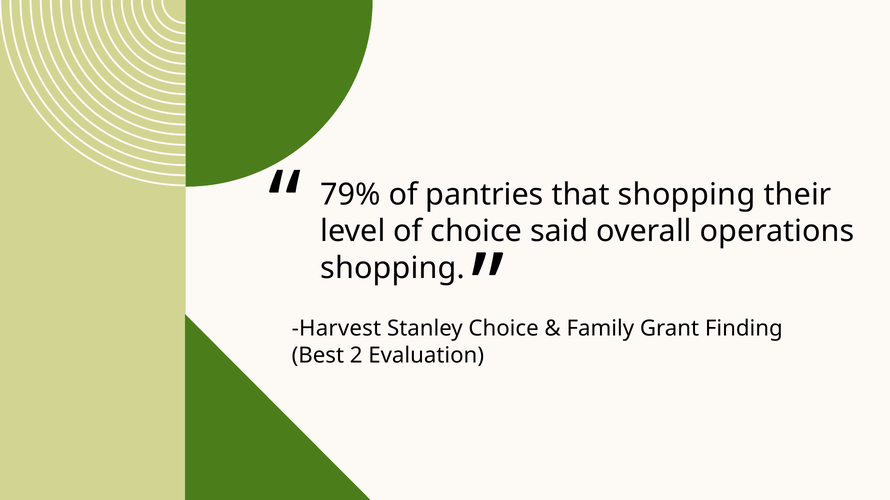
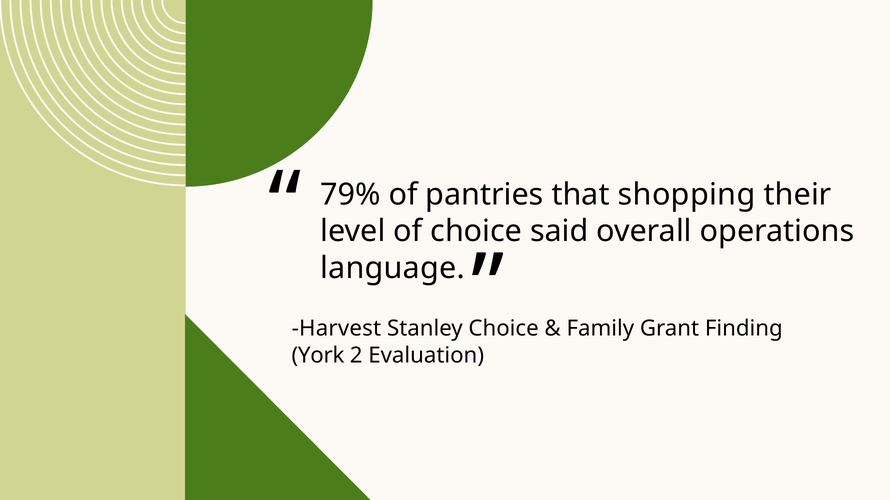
shopping: shopping -> language (393, 268)
Best: Best -> York (318, 356)
